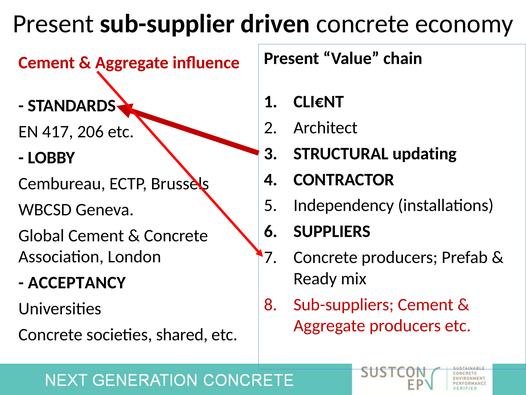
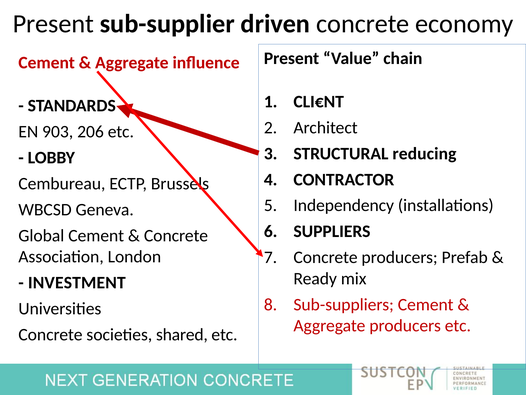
417: 417 -> 903 (58, 132)
updating: updating -> reducing (424, 153)
ACCEPTANCY: ACCEPTANCY -> INVESTMENT (77, 282)
